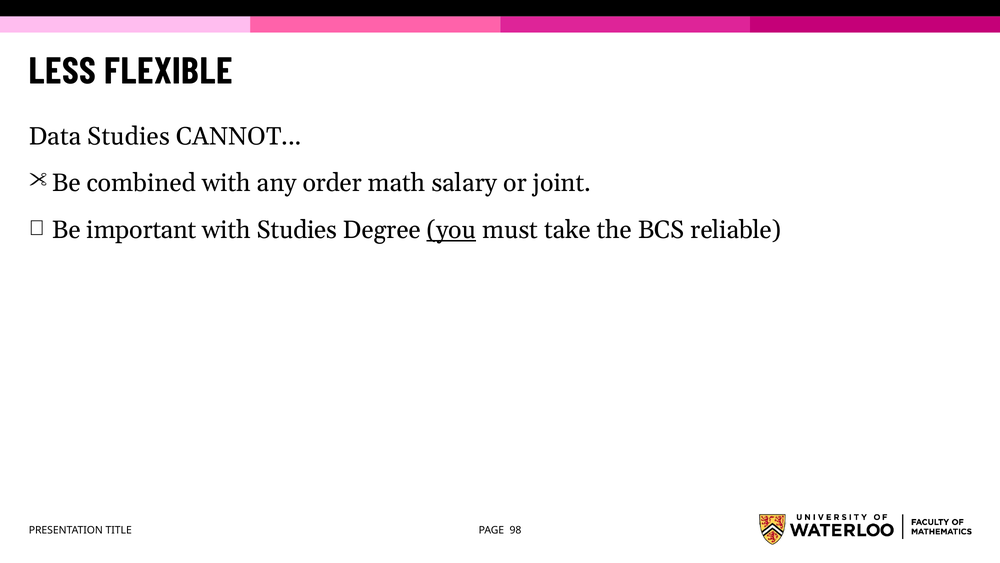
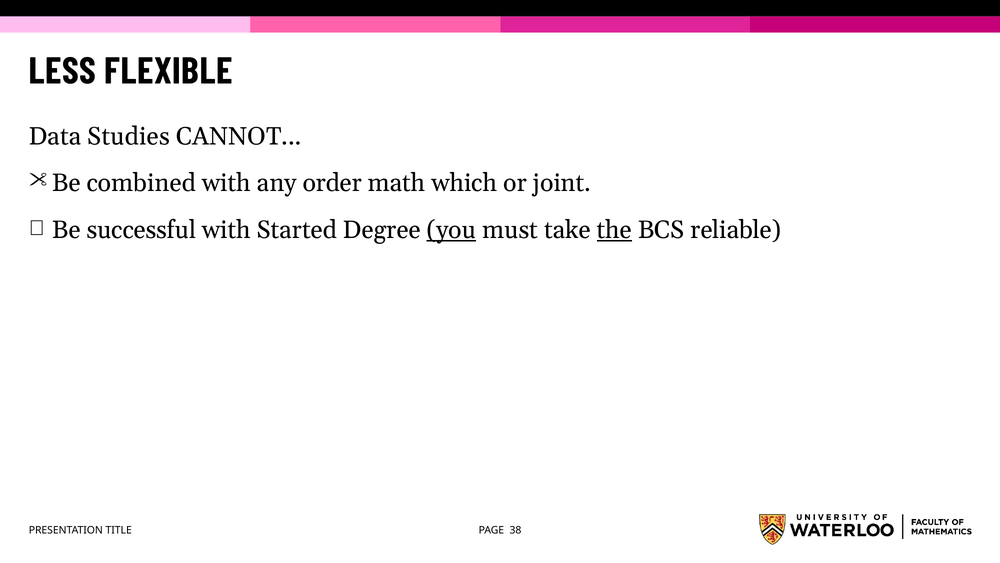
salary: salary -> which (464, 183)
important: important -> successful (141, 230)
with Studies: Studies -> Started (297, 230)
the underline: none -> present (614, 230)
98: 98 -> 38 (515, 530)
